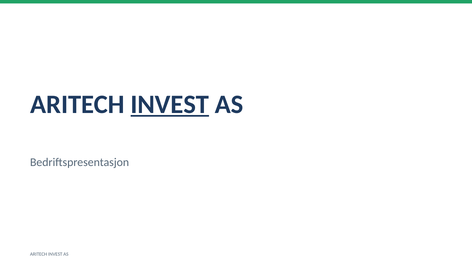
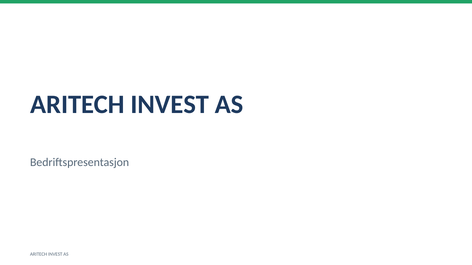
INVEST underline: present -> none (170, 105)
